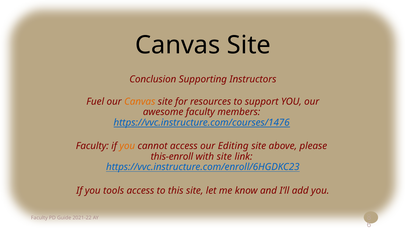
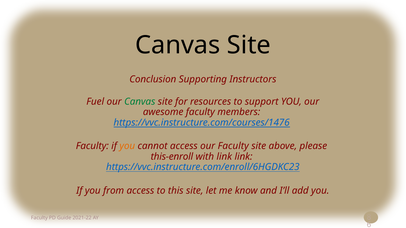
Canvas colour: orange -> green (140, 102)
our Editing: Editing -> Faculty (233, 146)
with site: site -> link (224, 157)
tools: tools -> from (114, 191)
